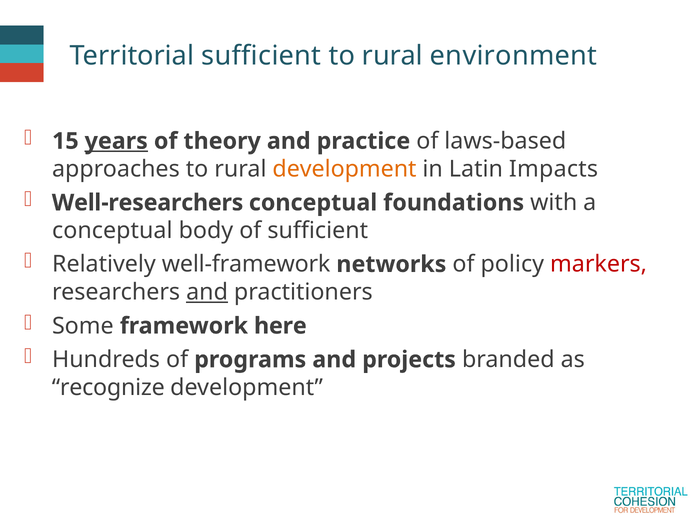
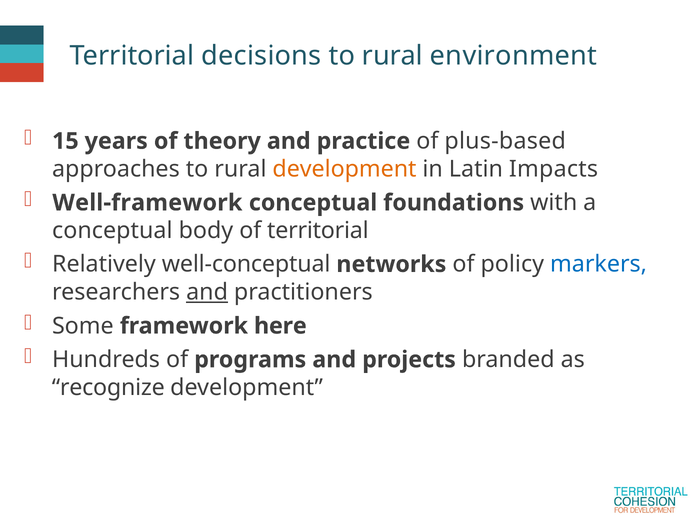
Territorial sufficient: sufficient -> decisions (261, 56)
years underline: present -> none (116, 141)
laws-based: laws-based -> plus-based (505, 141)
Well-researchers: Well-researchers -> Well-framework (147, 203)
of sufficient: sufficient -> territorial (318, 231)
well-framework: well-framework -> well-conceptual (246, 265)
markers colour: red -> blue (599, 265)
